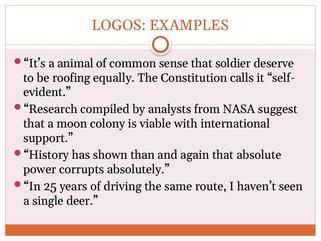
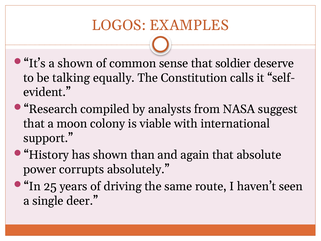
a animal: animal -> shown (75, 63)
roofing: roofing -> talking (71, 78)
